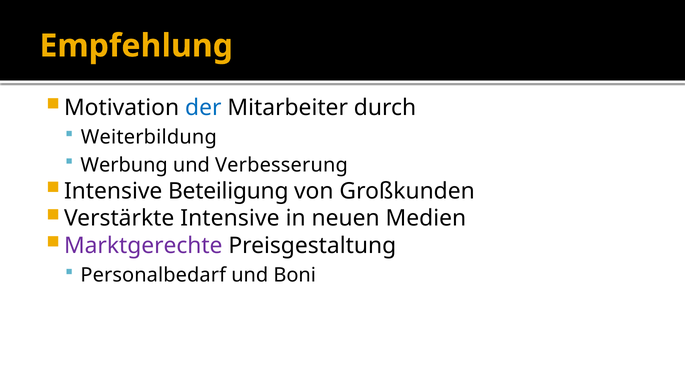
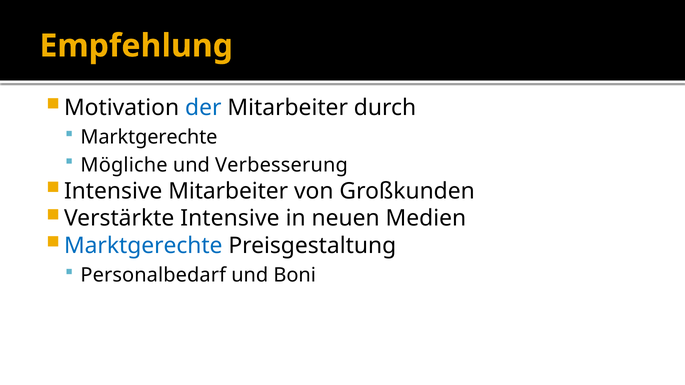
Weiterbildung: Weiterbildung -> Marktgerechte (149, 137)
Werbung: Werbung -> Mögliche (124, 165)
Intensive Beteiligung: Beteiligung -> Mitarbeiter (228, 191)
Marktgerechte colour: purple -> blue (143, 246)
